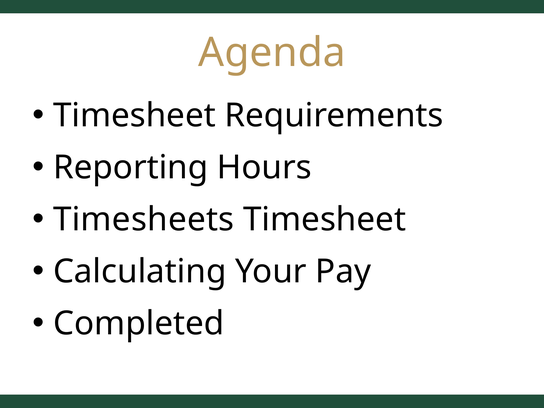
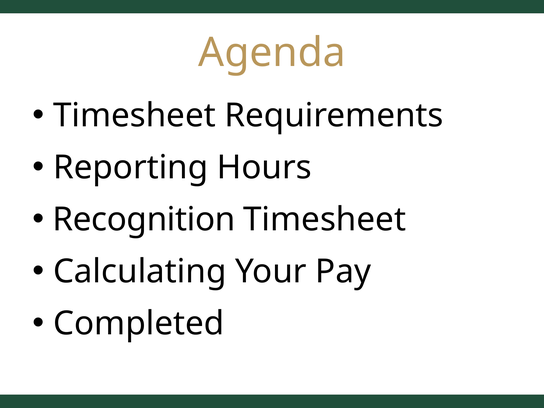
Timesheets: Timesheets -> Recognition (144, 219)
